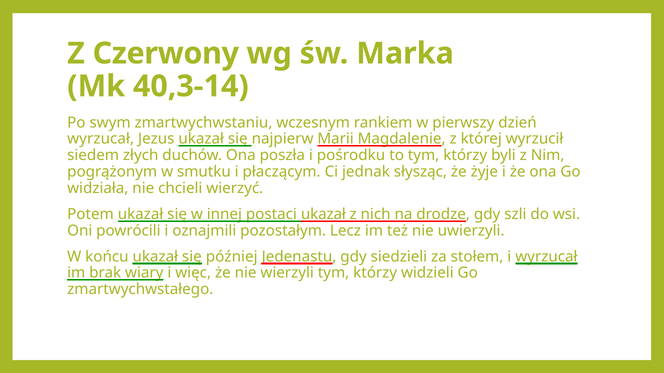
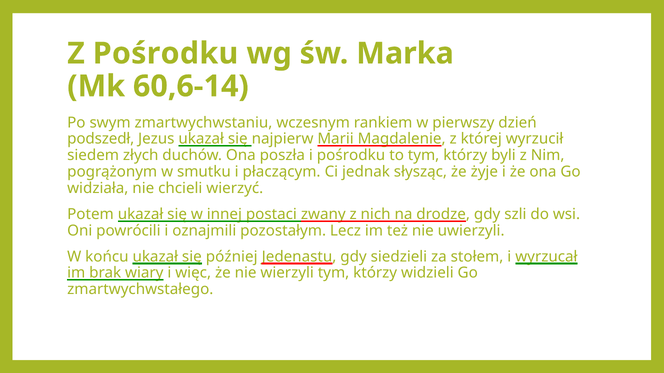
Z Czerwony: Czerwony -> Pośrodku (166, 54)
40,3-14: 40,3-14 -> 60,6-14 (191, 86)
wyrzucał: wyrzucał -> podszedł (101, 139)
postaci ukazał: ukazał -> zwany (323, 214)
